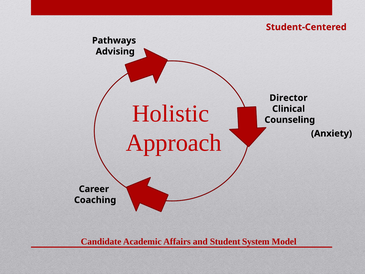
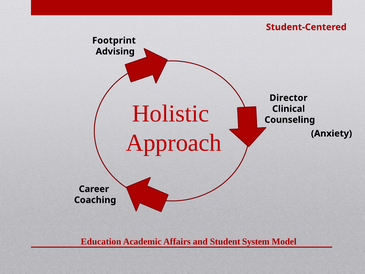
Pathways: Pathways -> Footprint (114, 40)
Candidate: Candidate -> Education (101, 241)
